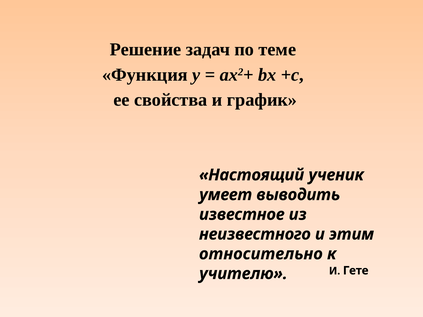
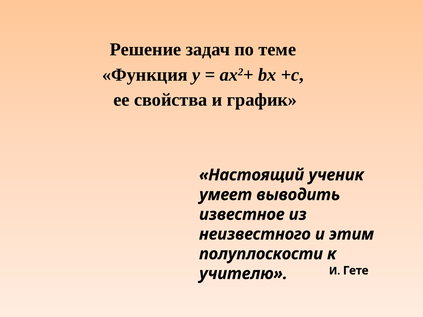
относительно: относительно -> полуплоскости (261, 254)
